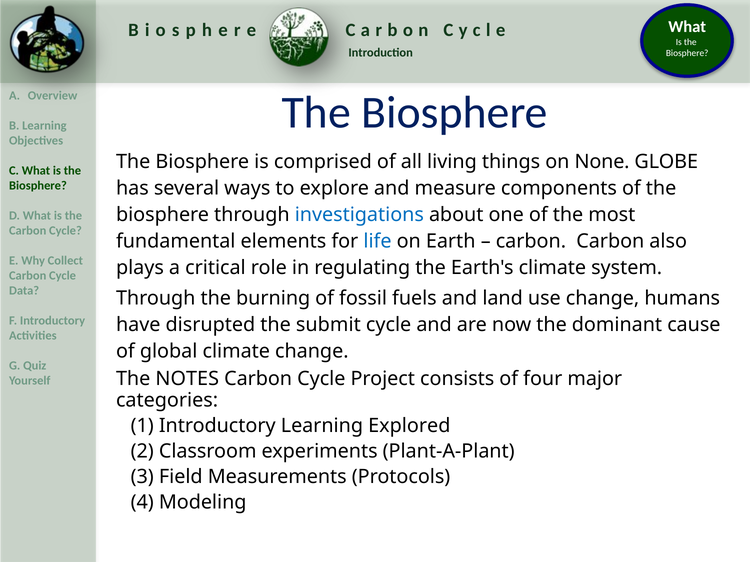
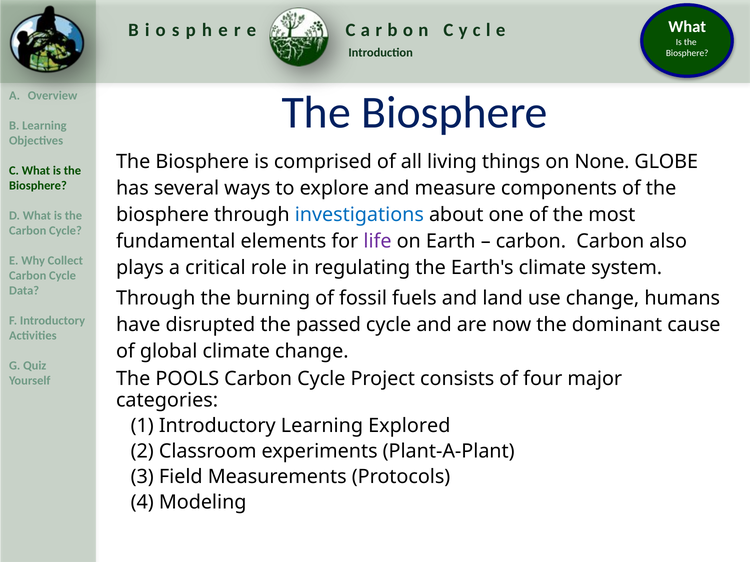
life colour: blue -> purple (378, 241)
submit: submit -> passed (328, 325)
NOTES: NOTES -> POOLS (187, 379)
